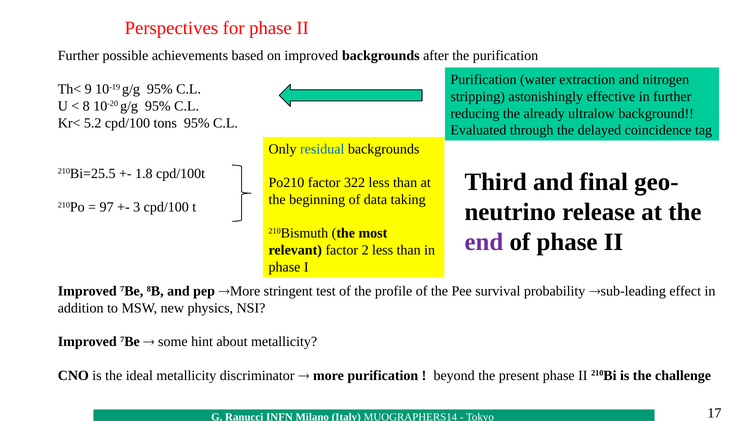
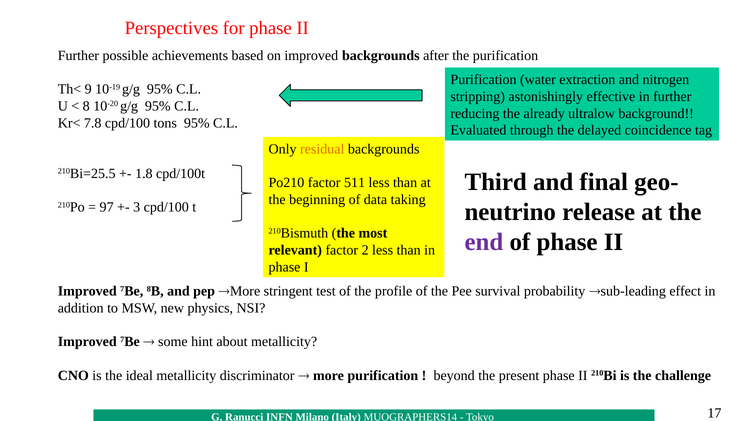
5.2: 5.2 -> 7.8 (93, 123)
residual colour: blue -> orange (322, 149)
322: 322 -> 511 (355, 183)
